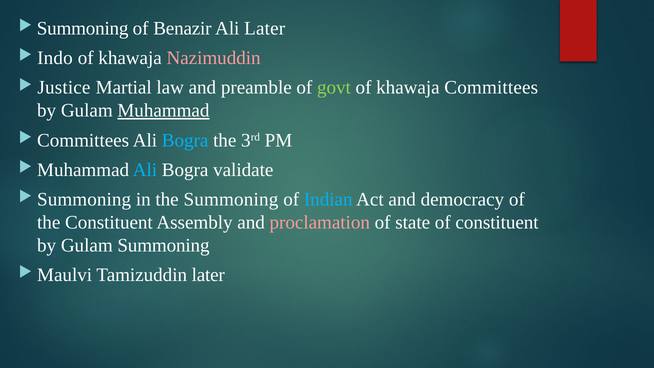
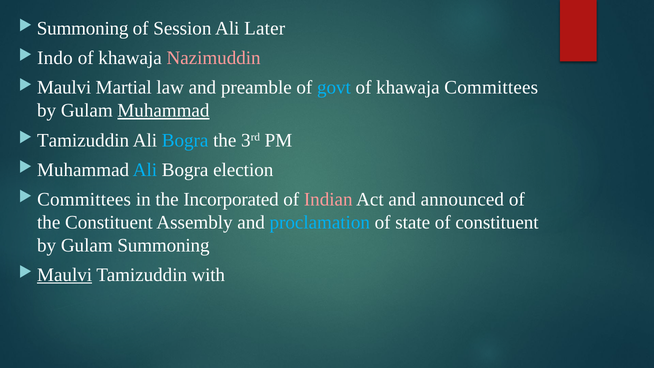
Benazir: Benazir -> Session (182, 28)
Justice: Justice -> Maulvi (64, 88)
govt colour: light green -> light blue (334, 88)
Committees: Committees -> Tamizuddin (83, 140)
validate: validate -> election (243, 170)
Summoning: Summoning -> Committees (84, 199)
the Summoning: Summoning -> Incorporated (231, 199)
Indian colour: light blue -> pink (328, 199)
democracy: democracy -> announced (462, 199)
proclamation colour: pink -> light blue (320, 222)
Maulvi underline: none -> present (65, 275)
Tamizuddin later: later -> with (208, 275)
